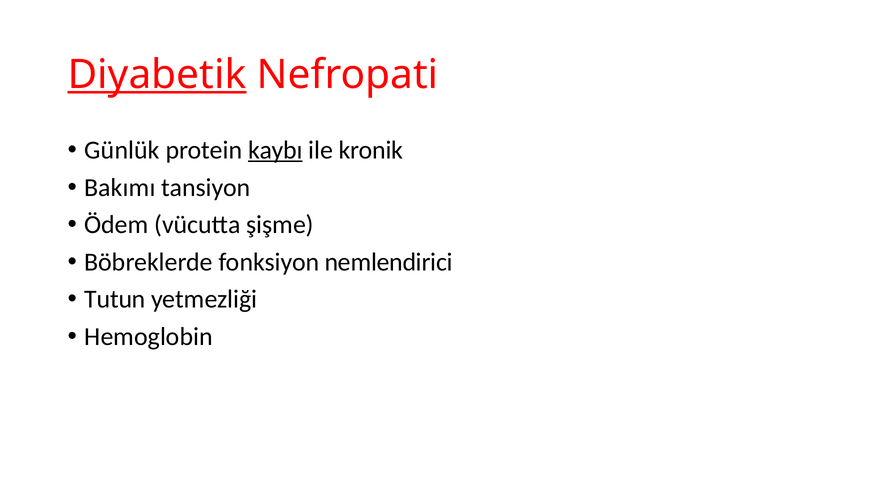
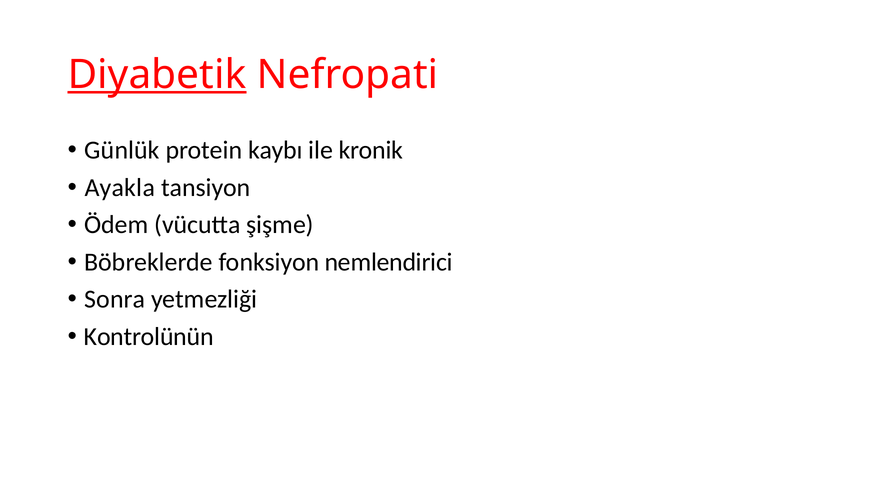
kaybı underline: present -> none (275, 150)
Bakımı: Bakımı -> Ayakla (120, 187)
Tutun: Tutun -> Sonra (115, 299)
Hemoglobin: Hemoglobin -> Kontrolünün (149, 336)
